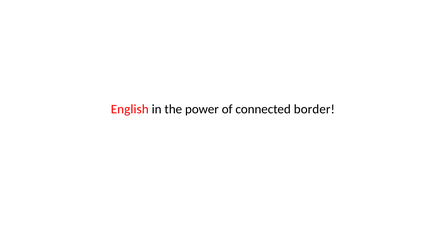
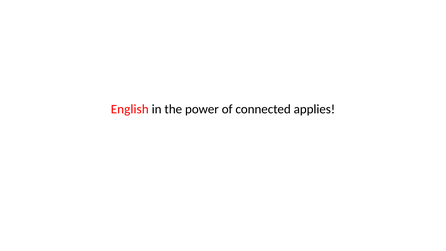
border: border -> applies (314, 109)
